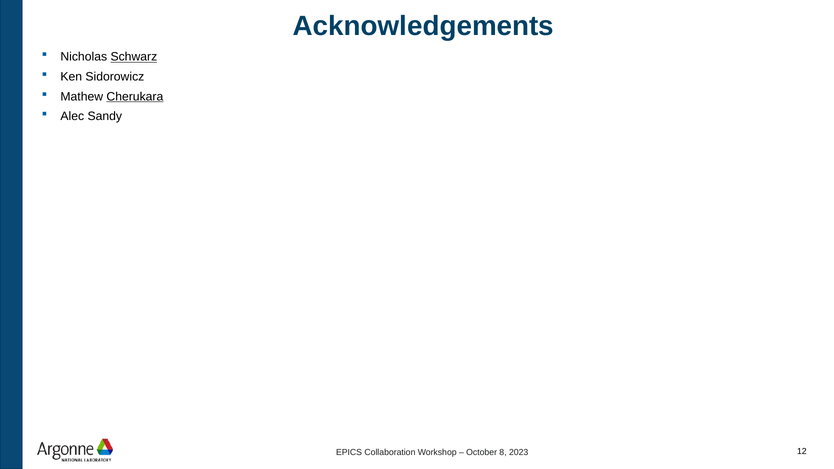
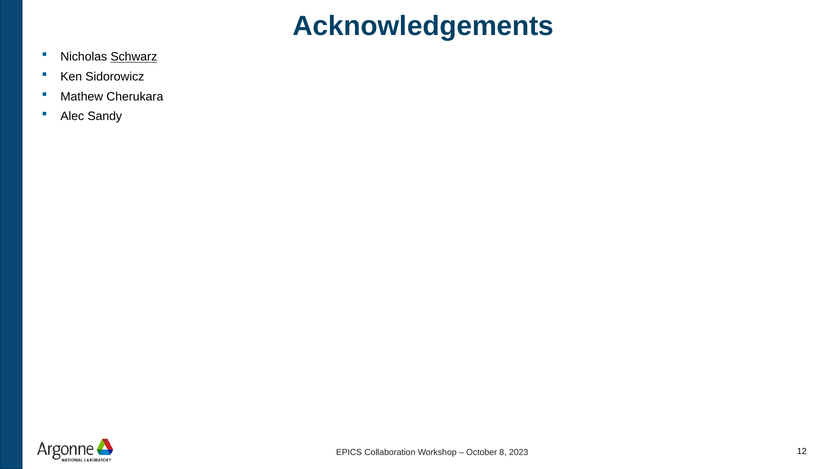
Cherukara underline: present -> none (135, 97)
